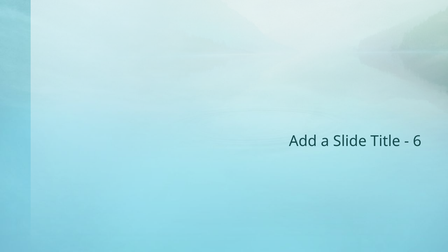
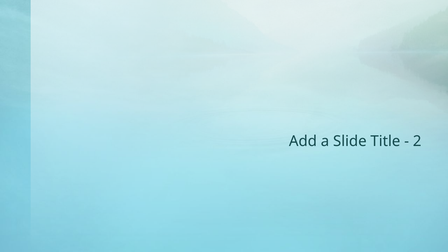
6: 6 -> 2 (417, 141)
